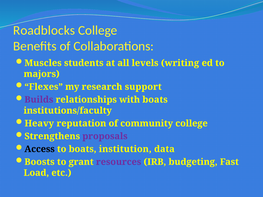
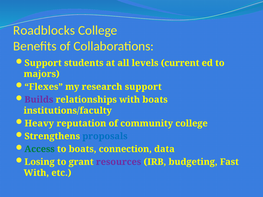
Muscles: Muscles -> Support (43, 63)
writing: writing -> current (180, 63)
proposals colour: purple -> blue (105, 136)
Access colour: black -> green (40, 149)
institution: institution -> connection (125, 149)
Boosts: Boosts -> Losing (40, 162)
Load: Load -> With (36, 173)
